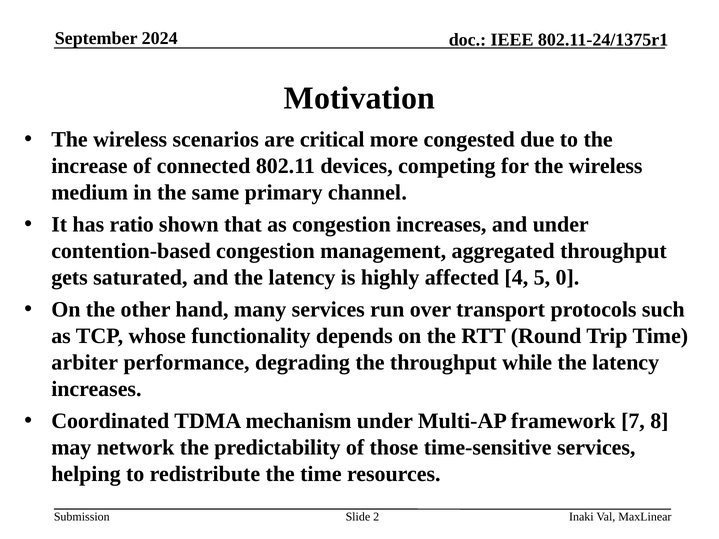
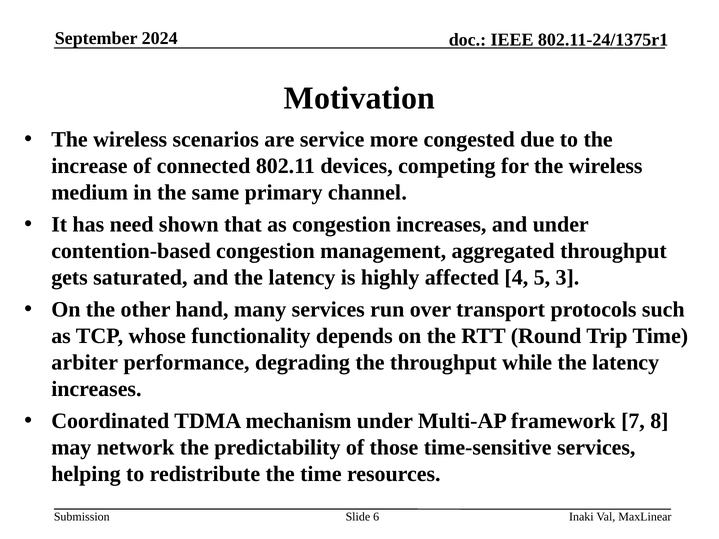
critical: critical -> service (332, 140)
ratio: ratio -> need (132, 225)
0: 0 -> 3 (567, 278)
2: 2 -> 6 (376, 517)
